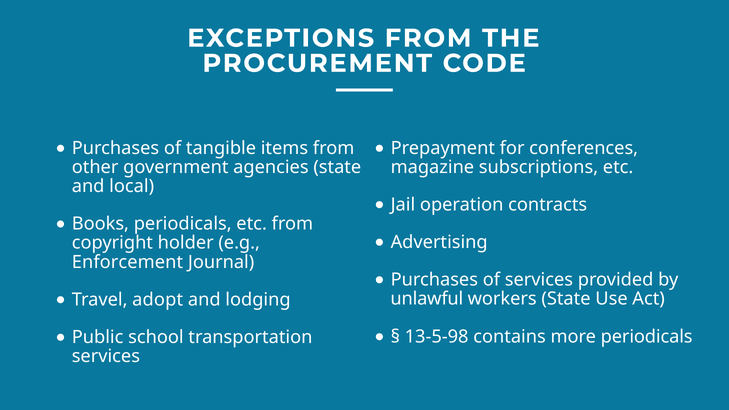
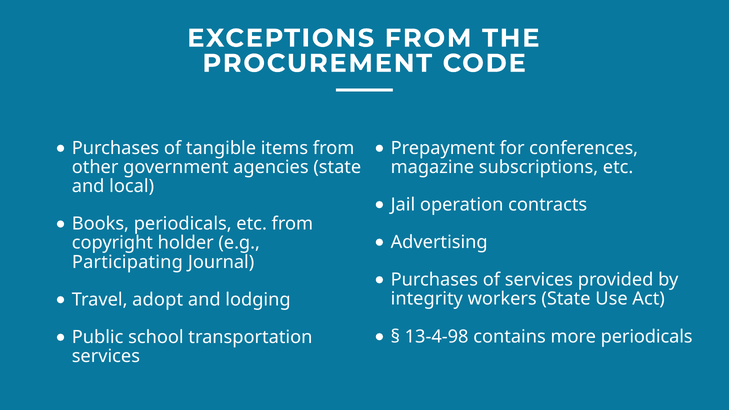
Enforcement: Enforcement -> Participating (127, 262)
unlawful: unlawful -> integrity (427, 299)
13-5-98: 13-5-98 -> 13-4-98 (437, 337)
